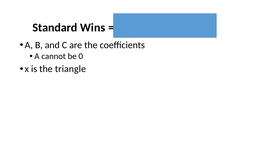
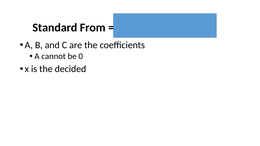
Wins: Wins -> From (93, 28)
triangle: triangle -> decided (70, 69)
